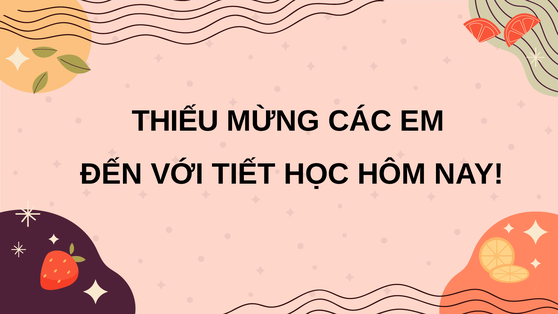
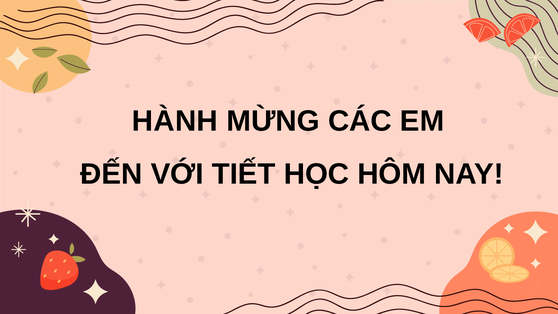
THIẾU: THIẾU -> HÀNH (175, 121)
